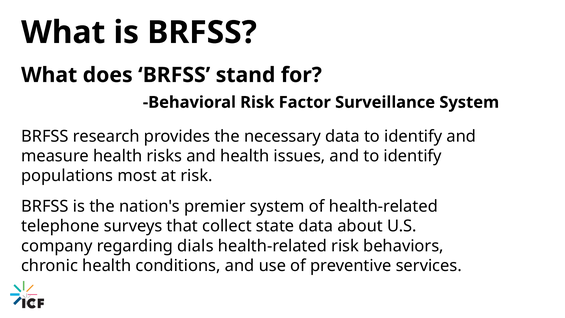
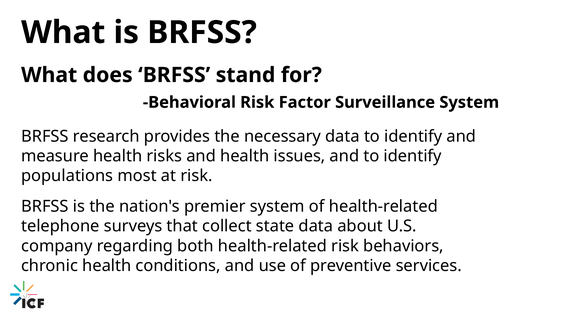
dials: dials -> both (195, 246)
